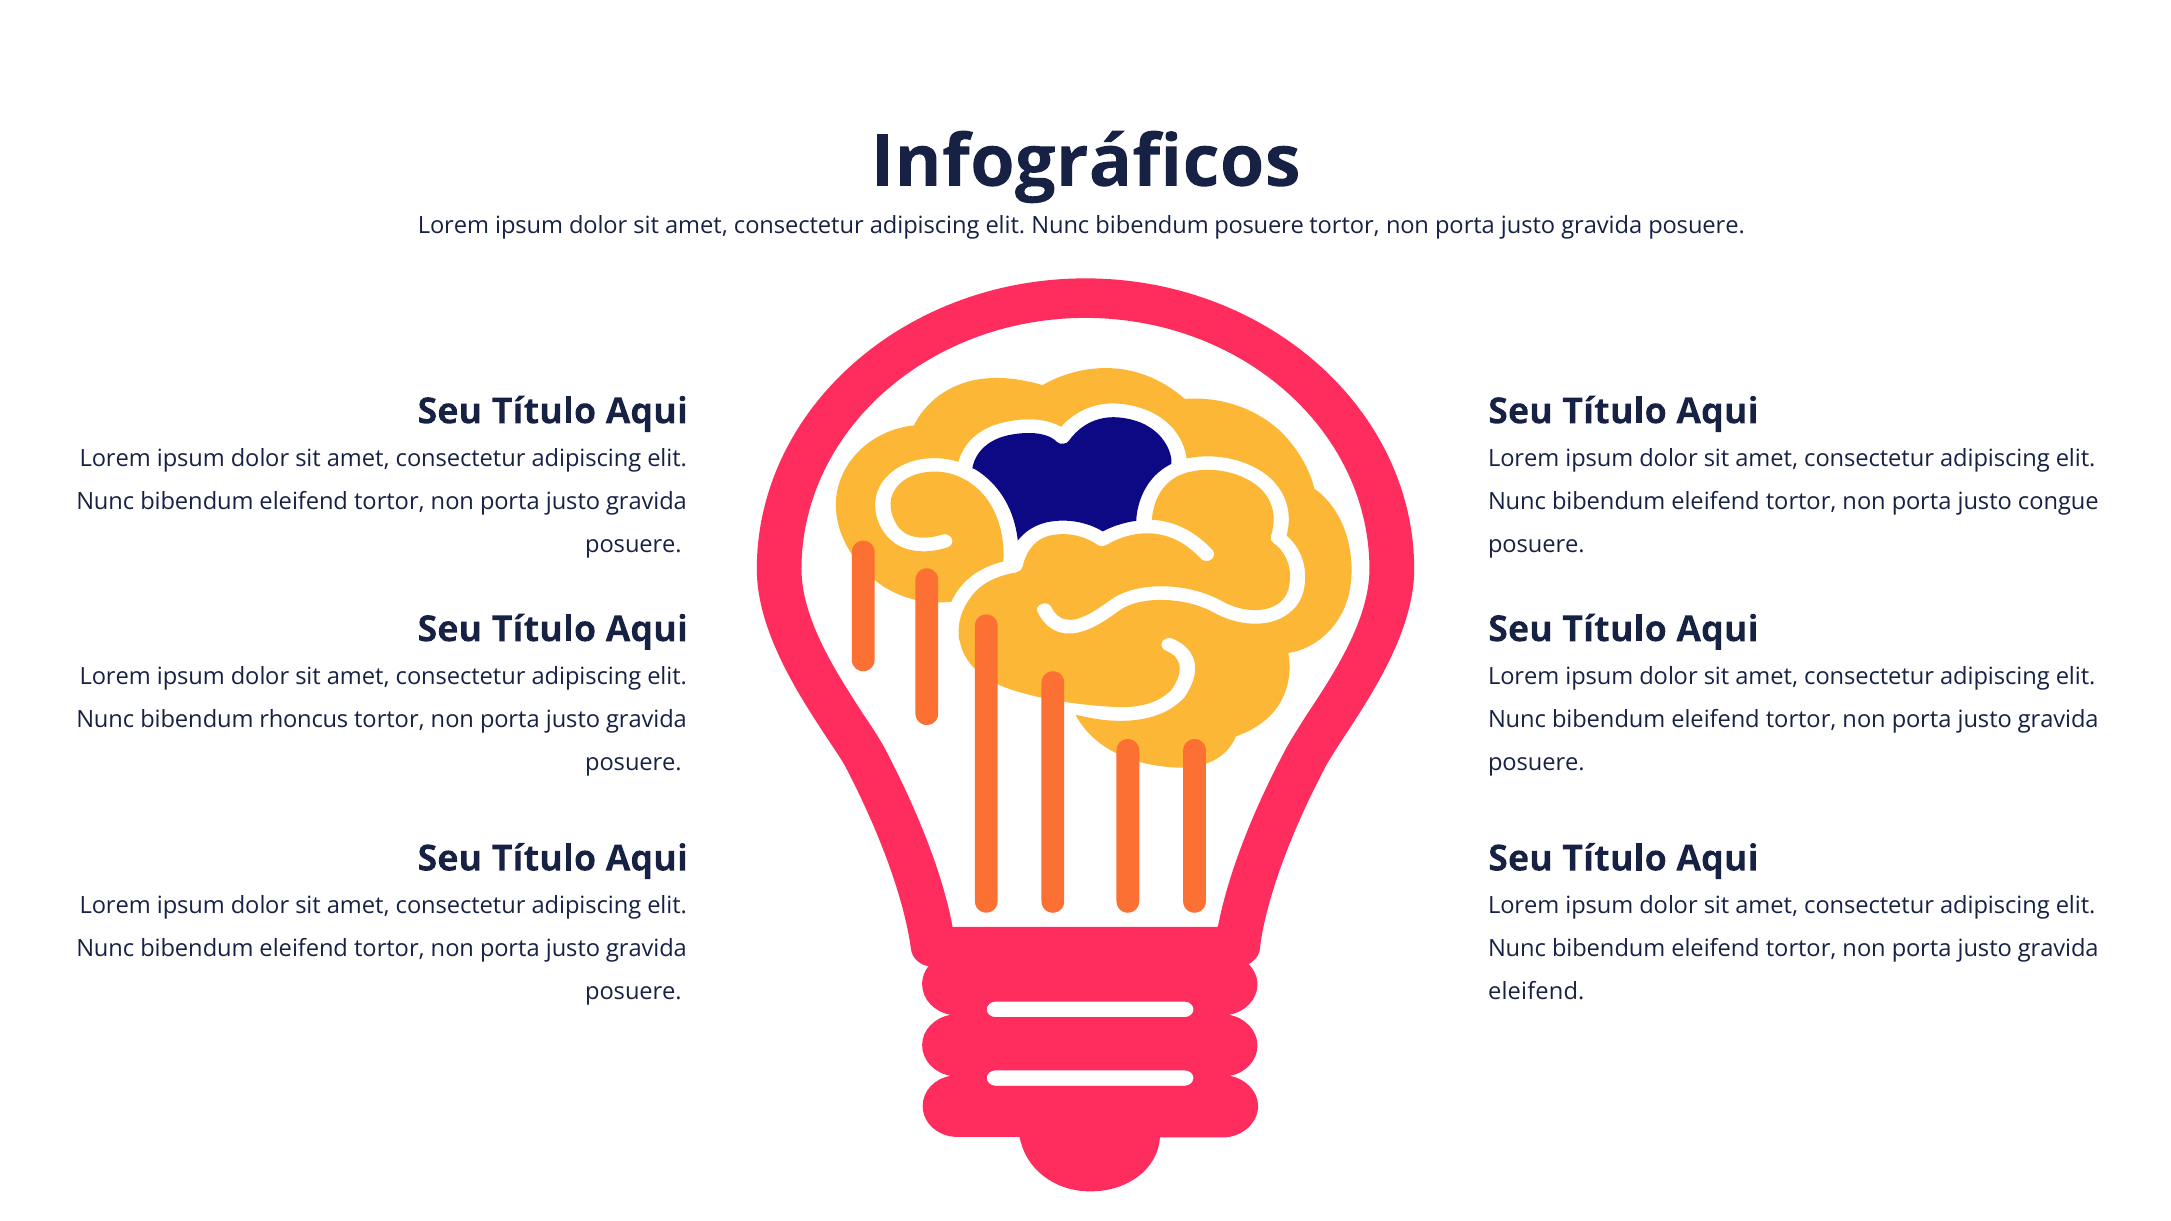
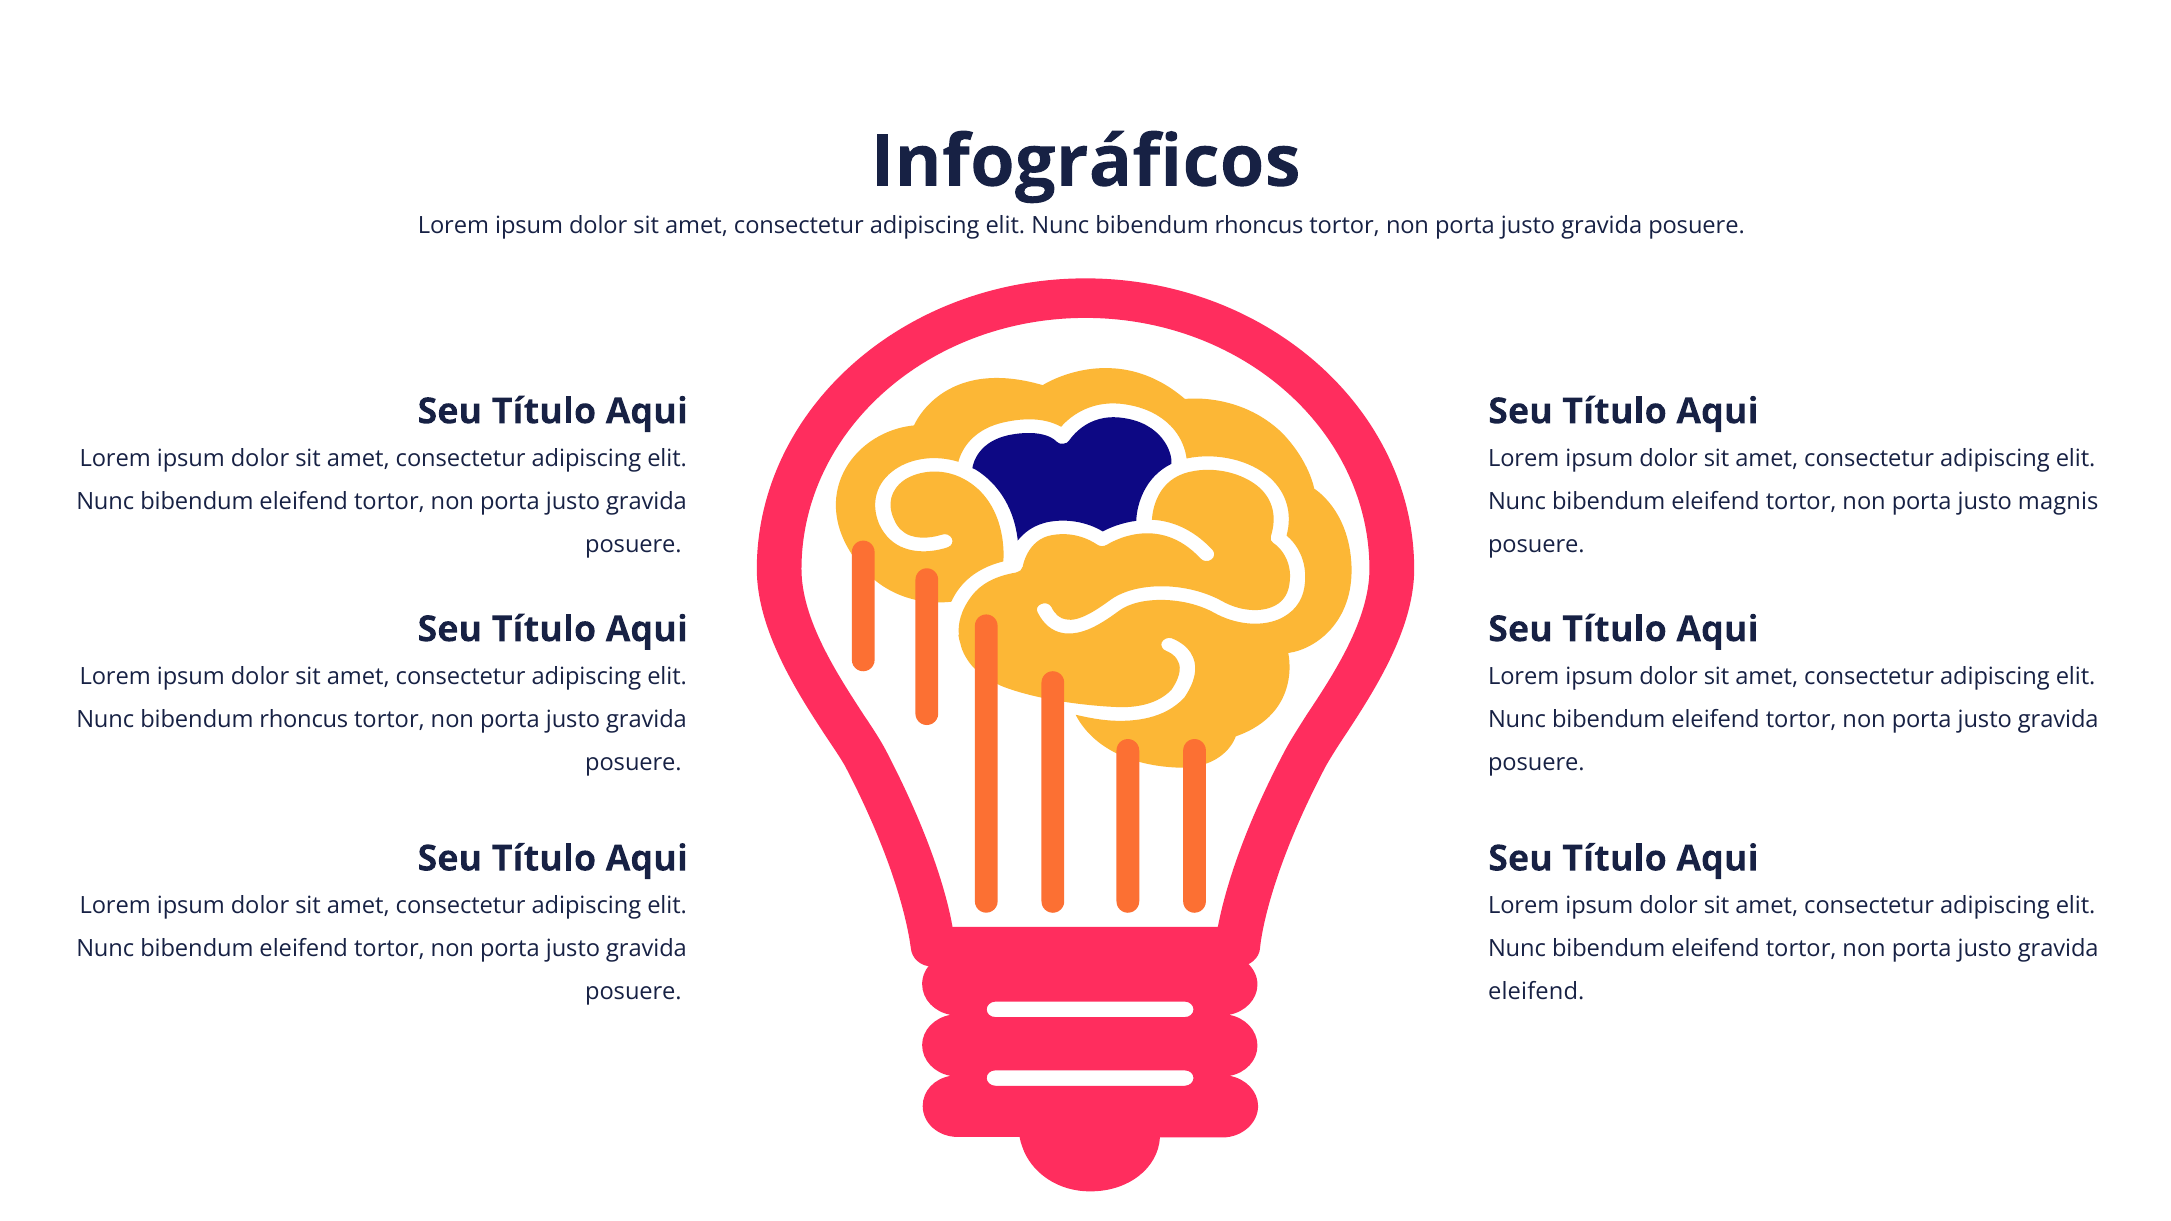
posuere: posuere -> rhoncus (1259, 226)
congue: congue -> magnis (2058, 502)
